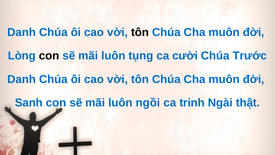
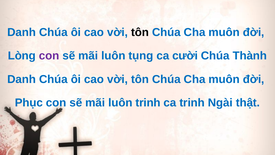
con colour: black -> purple (49, 56)
Trước: Trước -> Thành (250, 56)
Sanh: Sanh -> Phục (29, 103)
luôn ngồi: ngồi -> trinh (148, 103)
